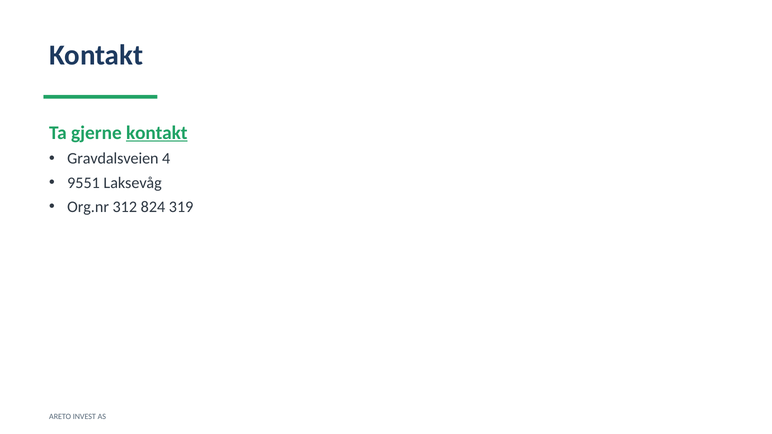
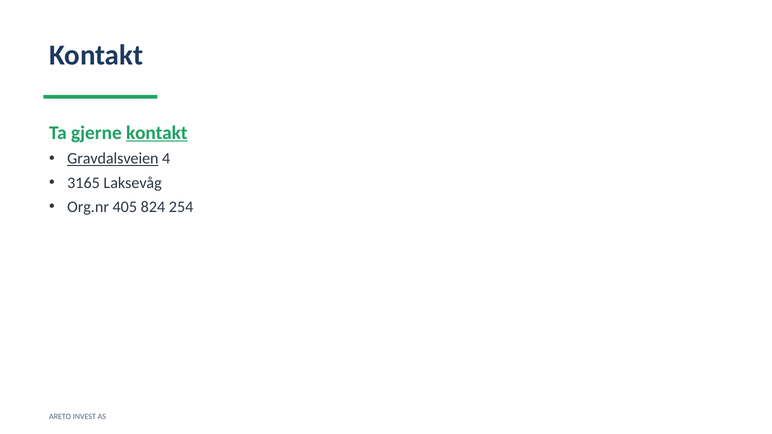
Gravdalsveien underline: none -> present (113, 159)
9551: 9551 -> 3165 (84, 183)
312: 312 -> 405 (125, 207)
319: 319 -> 254 (181, 207)
